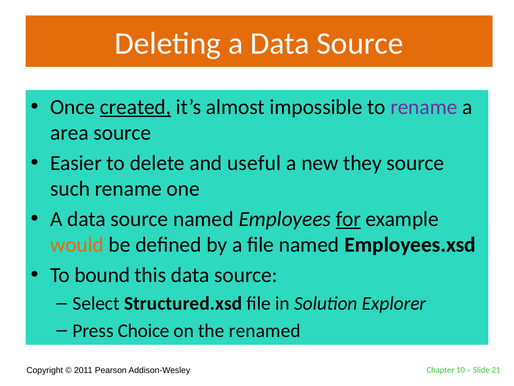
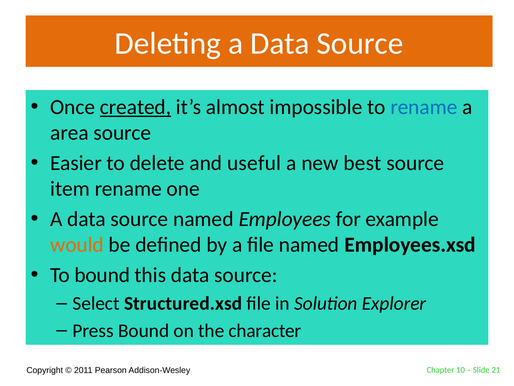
rename colour: purple -> blue (424, 107)
they: they -> best (362, 163)
such: such -> item (70, 189)
for underline: present -> none (348, 219)
Press Choice: Choice -> Bound (144, 330)
renamed: renamed -> character (265, 330)
